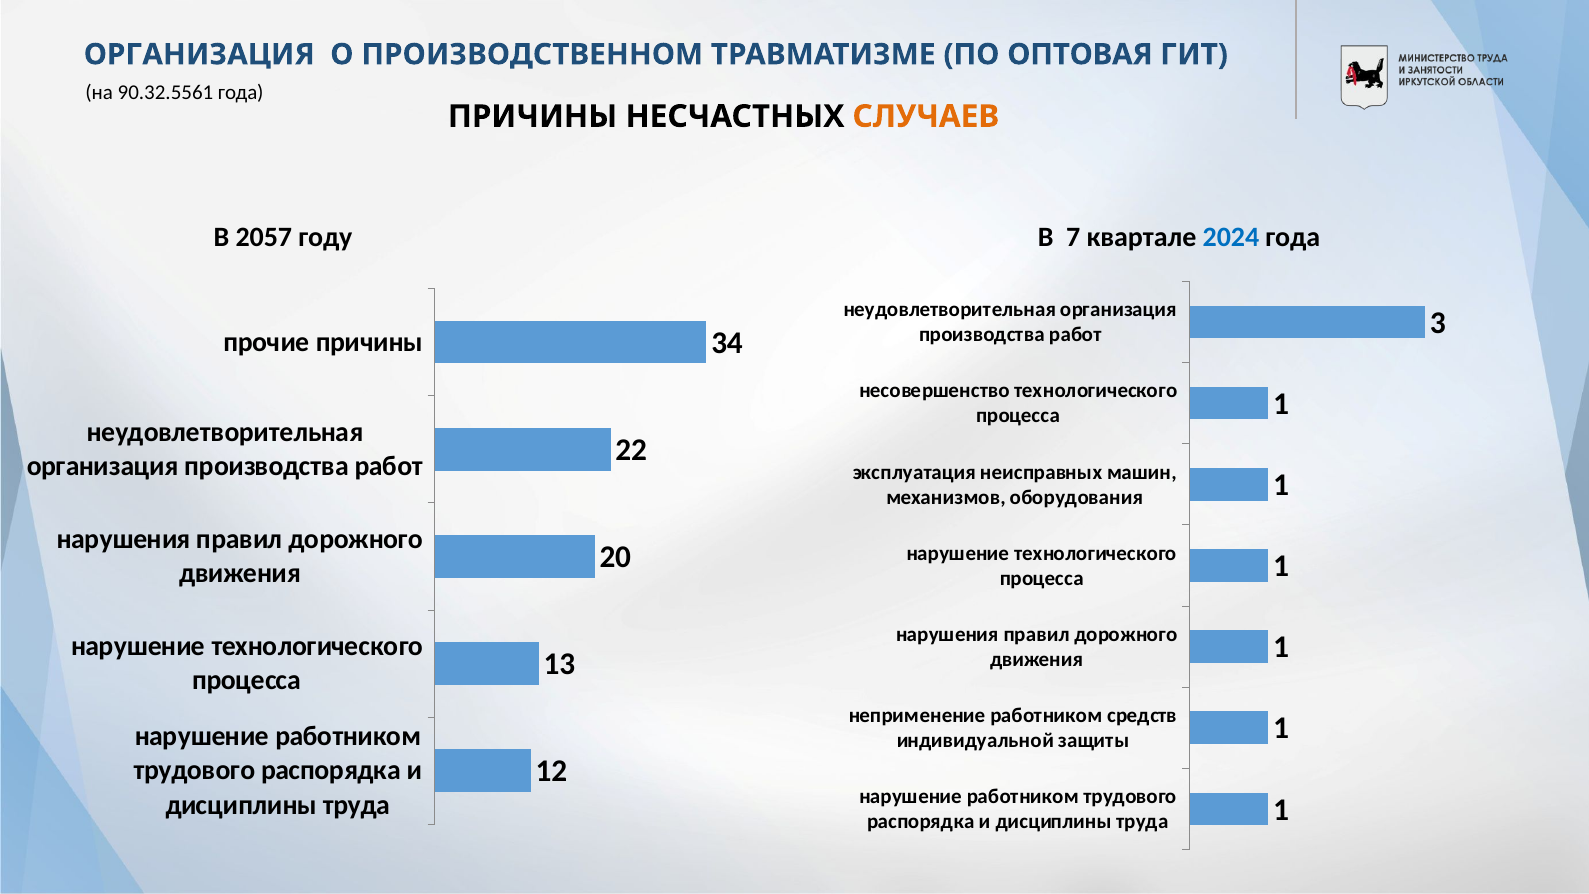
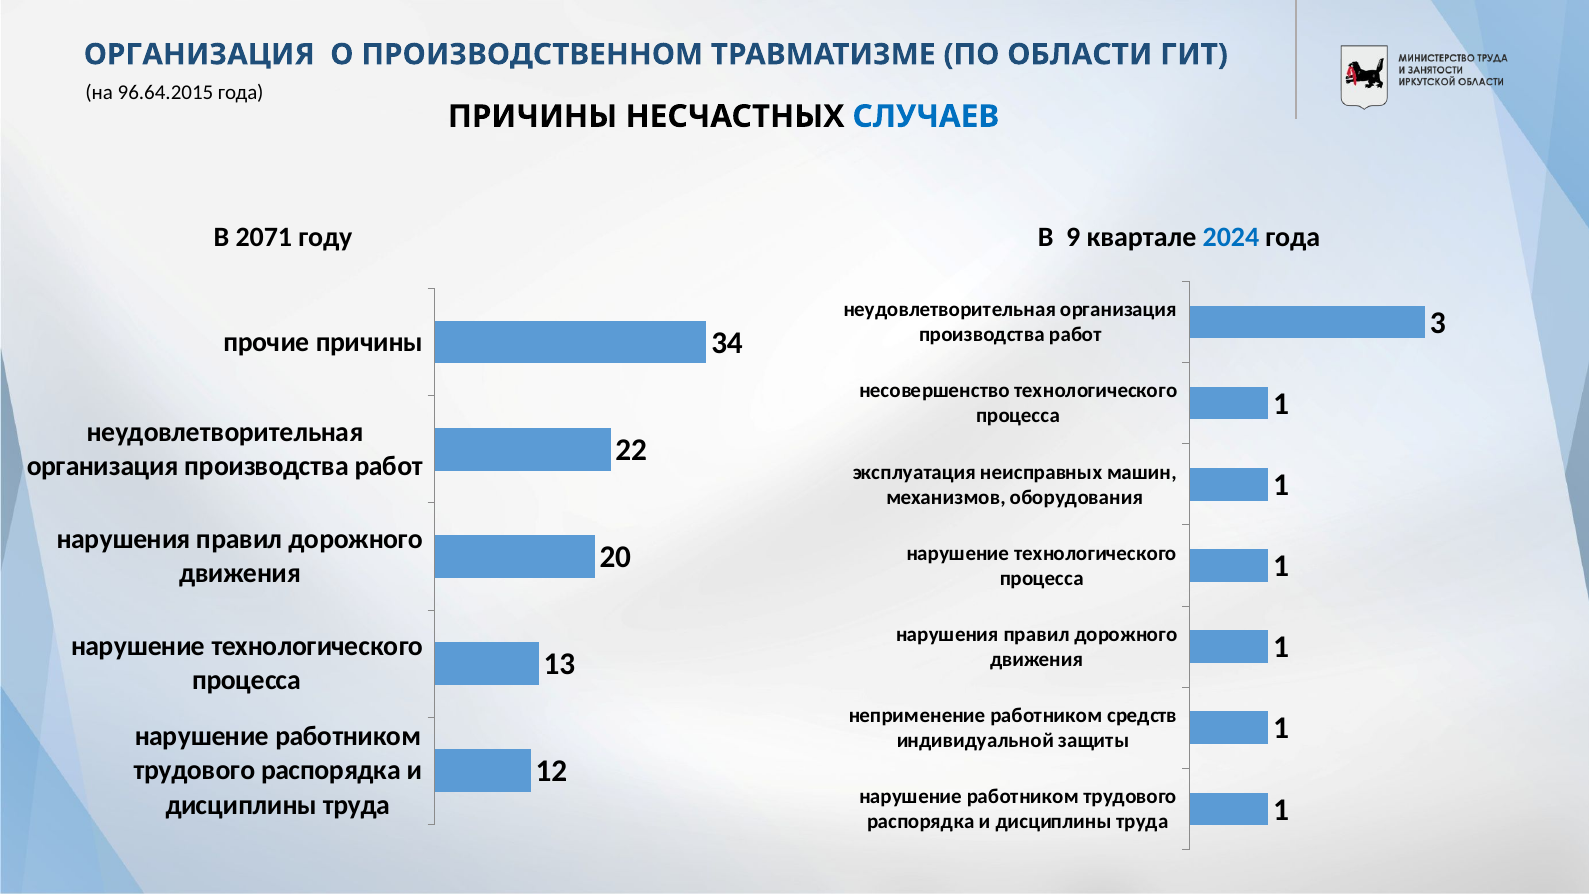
ОПТОВАЯ: ОПТОВАЯ -> ОБЛАСТИ (1080, 54)
90.32.5561: 90.32.5561 -> 96.64.2015 (165, 92)
СЛУЧАЕВ colour: orange -> blue (926, 116)
2057: 2057 -> 2071 (264, 237)
7: 7 -> 9 (1073, 237)
